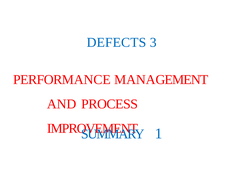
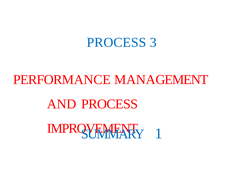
DEFECTS: DEFECTS -> PROCESS (116, 42)
